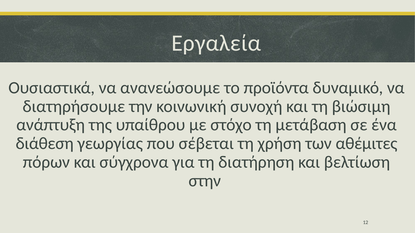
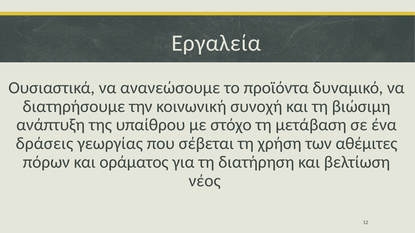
διάθεση: διάθεση -> δράσεις (44, 144)
σύγχρονα: σύγχρονα -> οράματος (134, 163)
στην: στην -> νέος (205, 181)
